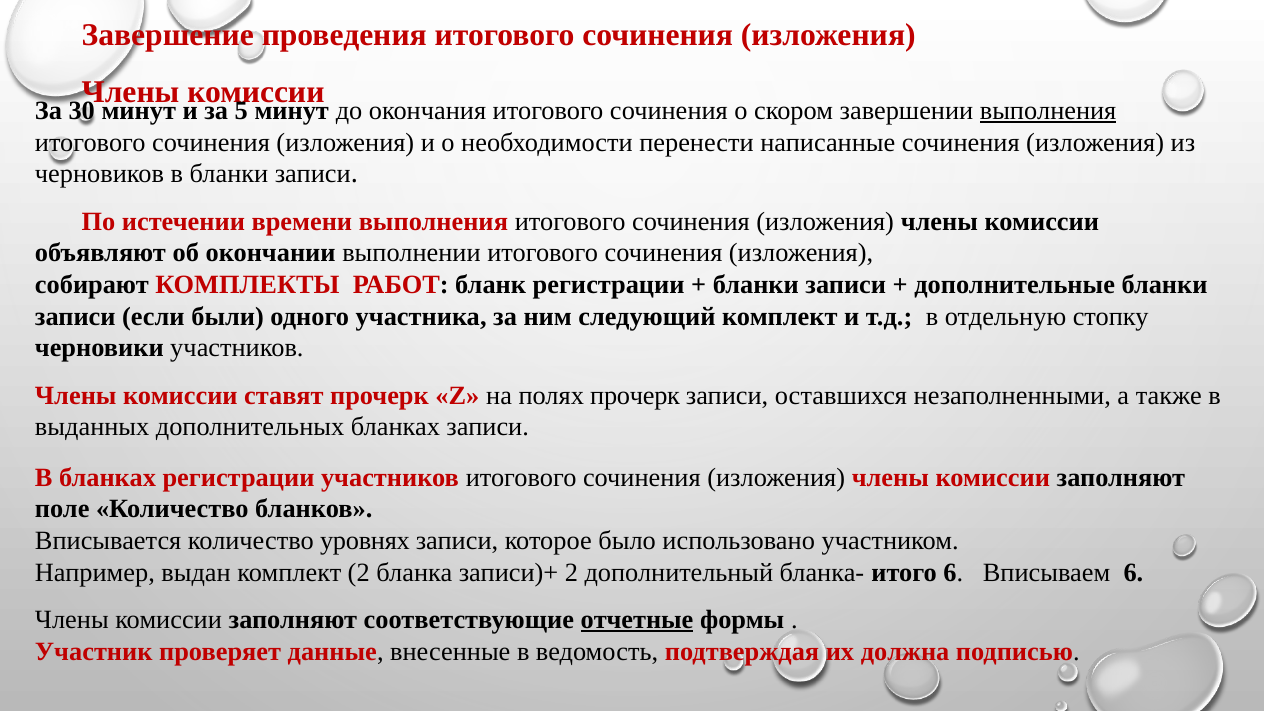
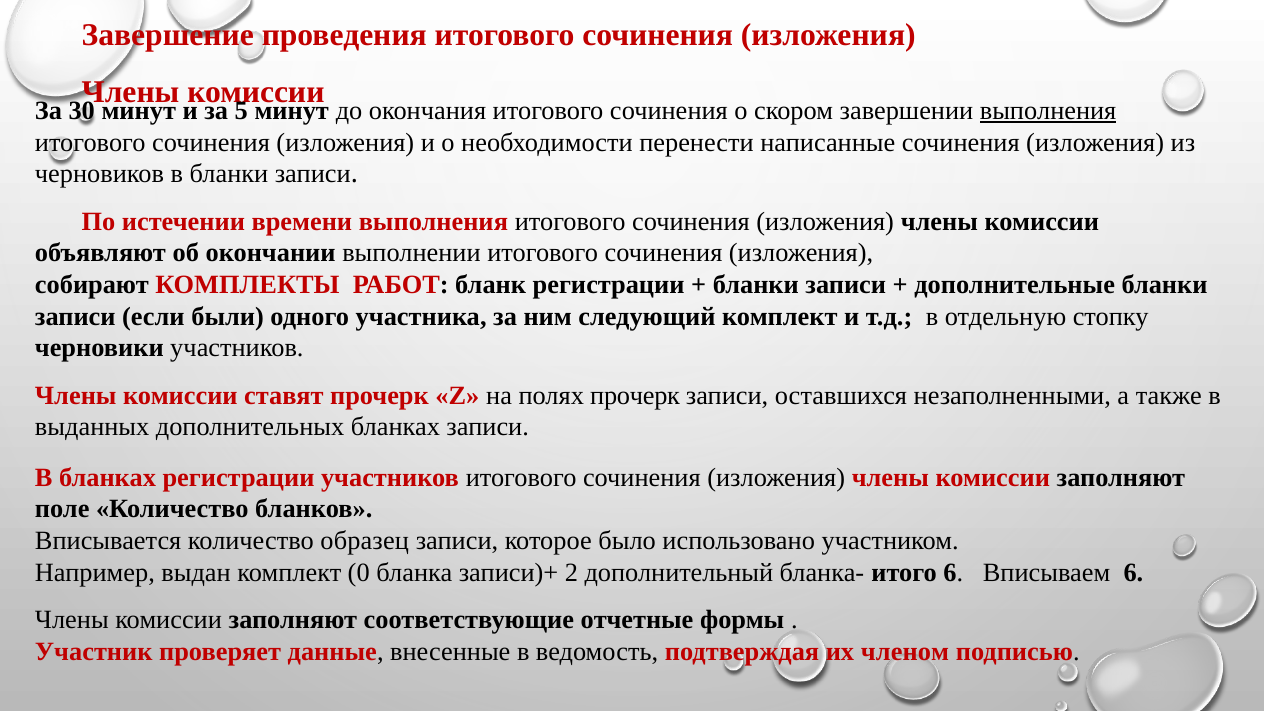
уровнях: уровнях -> образец (365, 541)
комплект 2: 2 -> 0 (359, 572)
отчетные underline: present -> none (637, 620)
должна: должна -> членом (905, 652)
